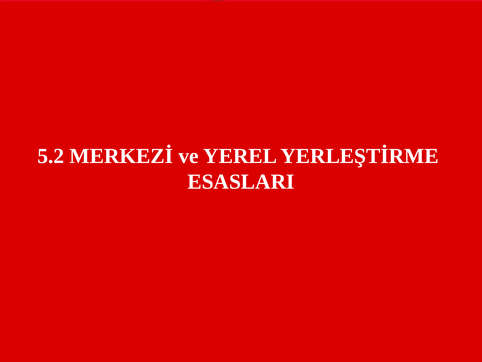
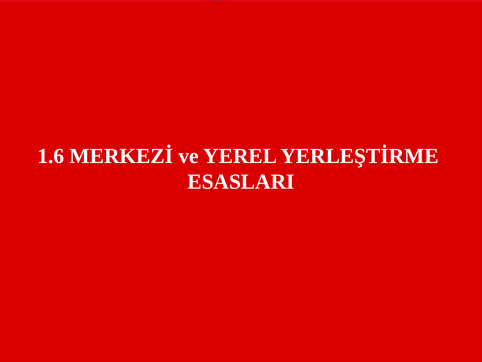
5.2: 5.2 -> 1.6 (51, 156)
